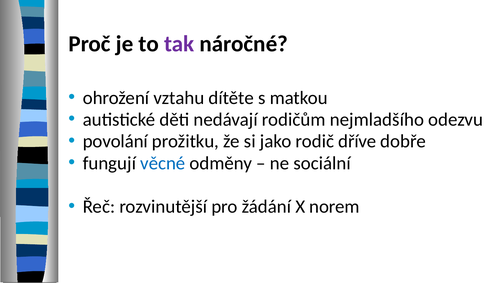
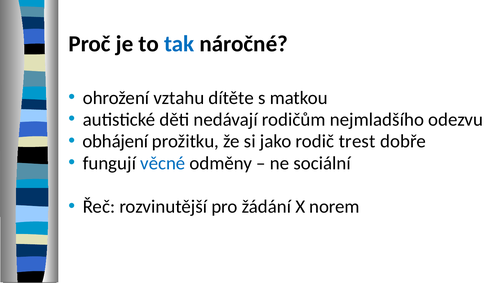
tak colour: purple -> blue (179, 44)
povolání: povolání -> obhájení (115, 142)
dříve: dříve -> trest (357, 142)
